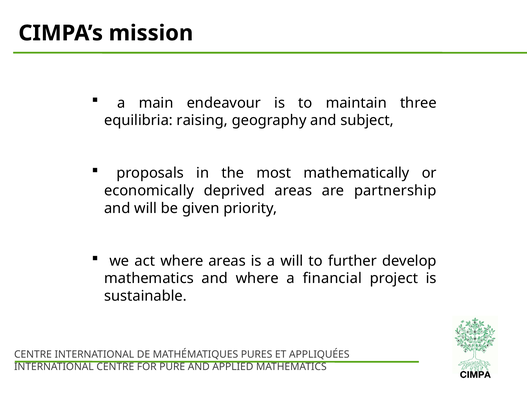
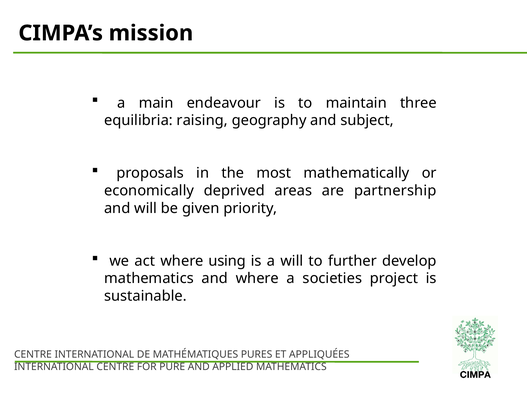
where areas: areas -> using (227, 261)
financial: financial -> societies (332, 279)
